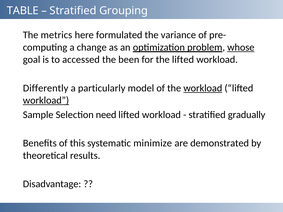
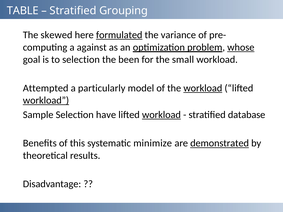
metrics: metrics -> skewed (56, 35)
formulated underline: none -> present (119, 35)
change: change -> against (92, 47)
to accessed: accessed -> selection (81, 60)
the lifted: lifted -> small (183, 60)
Differently: Differently -> Attempted (46, 88)
need: need -> have (106, 115)
workload underline: none -> present (161, 115)
gradually: gradually -> database (247, 115)
demonstrated underline: none -> present (220, 143)
